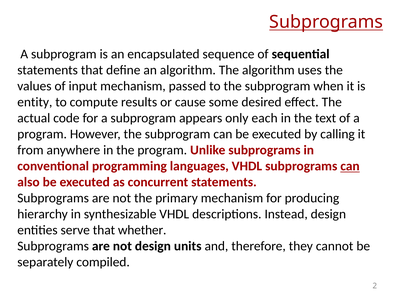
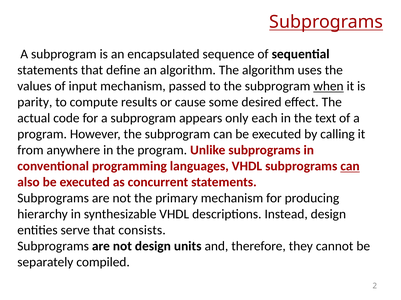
when underline: none -> present (328, 86)
entity: entity -> parity (35, 102)
whether: whether -> consists (142, 231)
